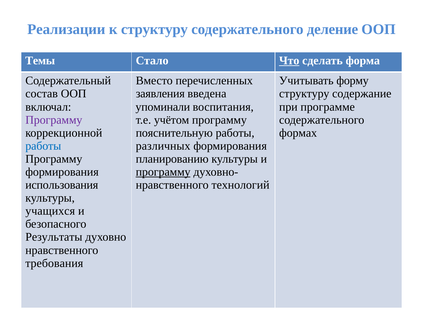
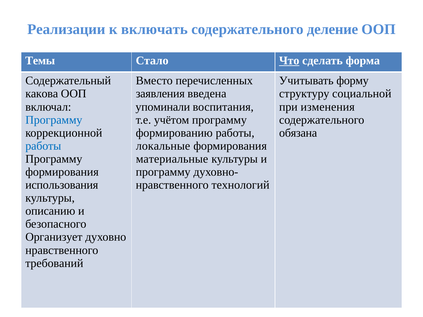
к структуру: структуру -> включать (154, 29)
состав: состав -> какова (42, 94)
содержание: содержание -> социальной (362, 94)
программе: программе -> изменения (328, 107)
Программу colour: purple -> blue (54, 120)
пояснительную: пояснительную -> формированию (174, 133)
формах: формах -> обязана (298, 133)
различных: различных -> локальные (163, 146)
планированию: планированию -> материальные (172, 159)
программу underline: present -> none (163, 172)
учащихся: учащихся -> описанию (50, 211)
Результаты: Результаты -> Организует (54, 237)
требования: требования -> требований (54, 263)
